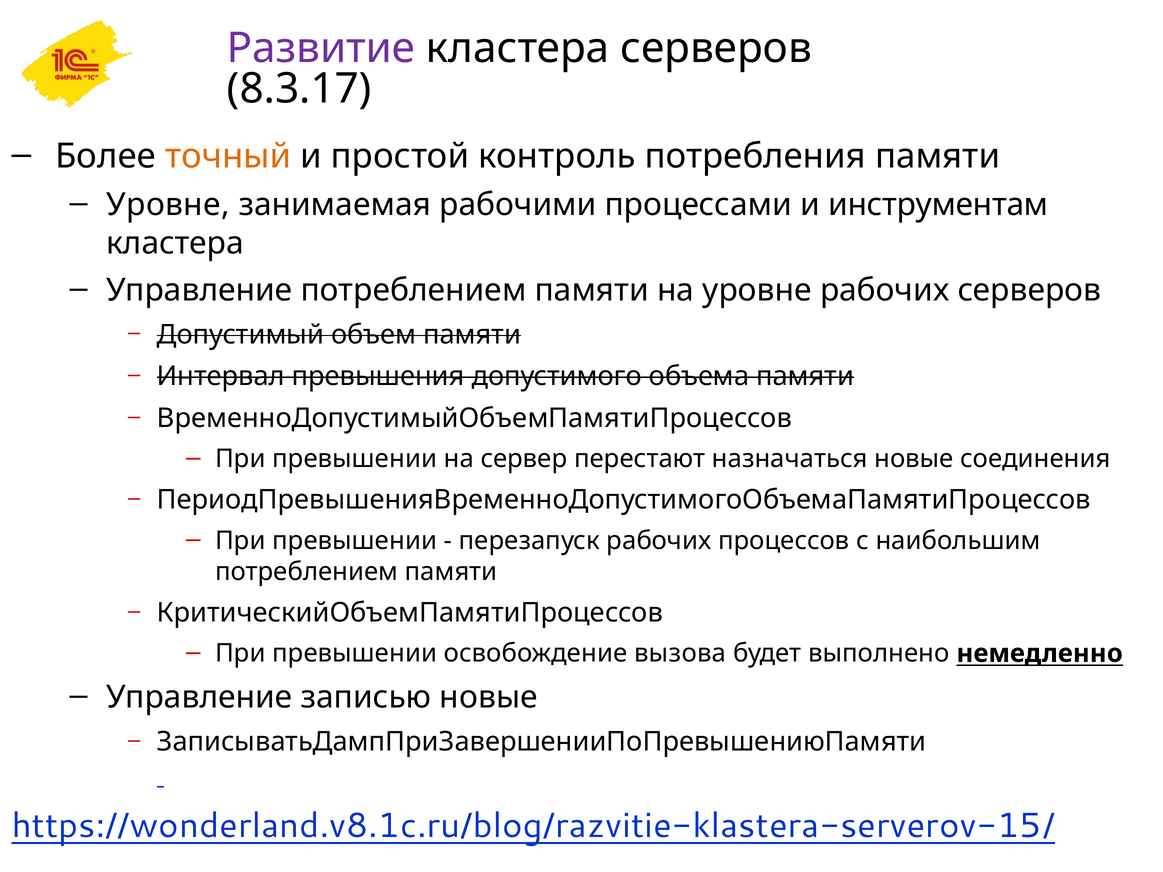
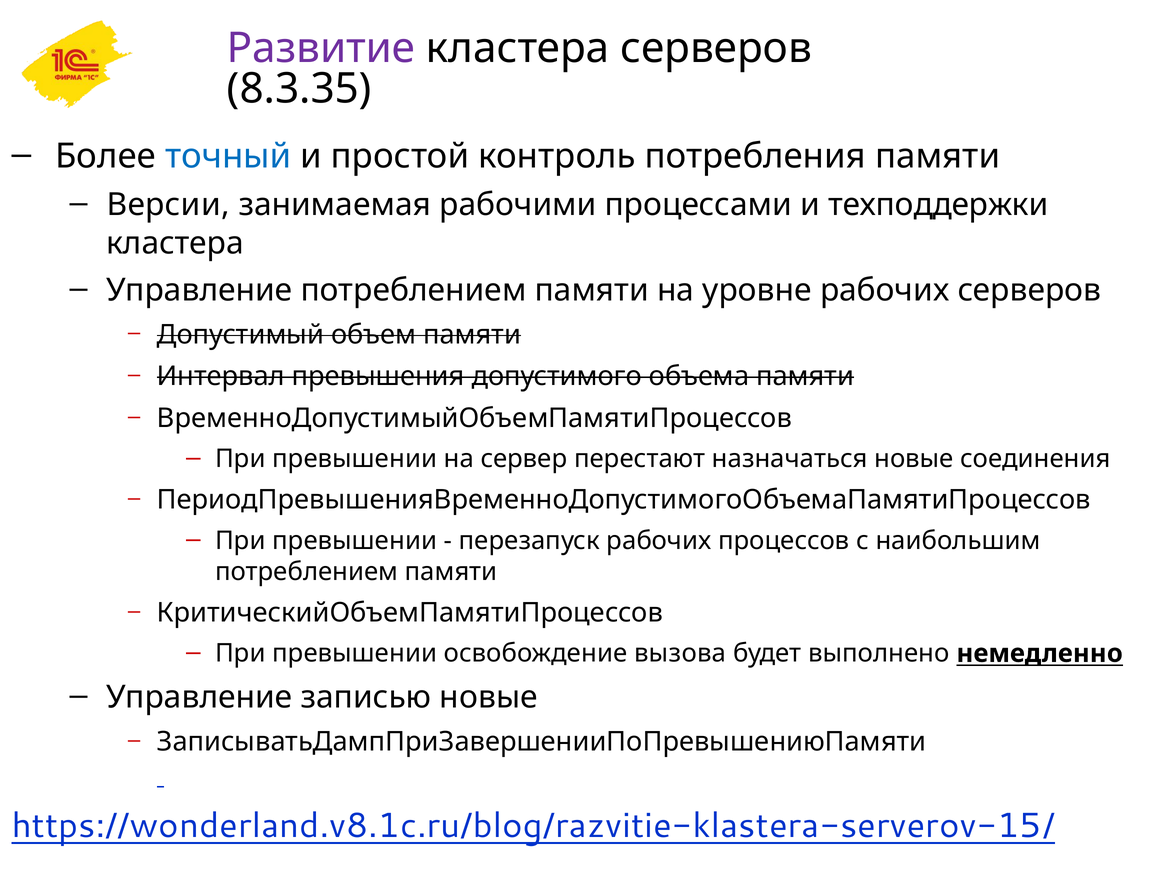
8.3.17: 8.3.17 -> 8.3.35 (299, 89)
точный colour: orange -> blue (228, 156)
Уровне: Уровне -> Версии (168, 205)
инструментам: инструментам -> техподдержки (938, 205)
